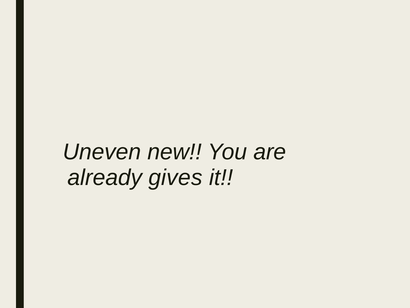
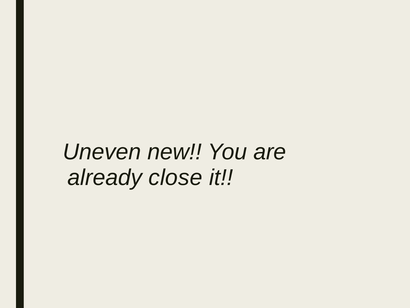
gives: gives -> close (175, 177)
